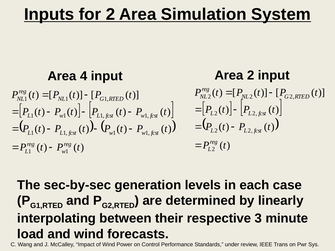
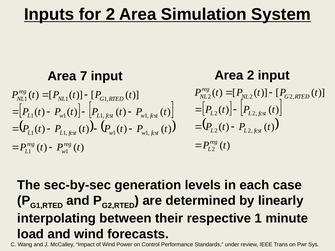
4: 4 -> 7 (84, 76)
respective 3: 3 -> 1 (258, 219)
